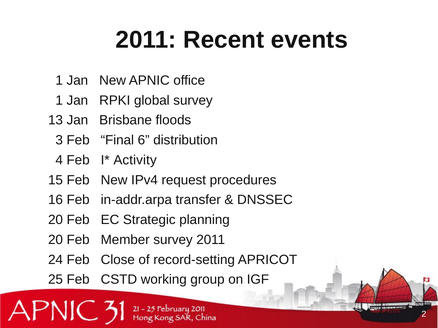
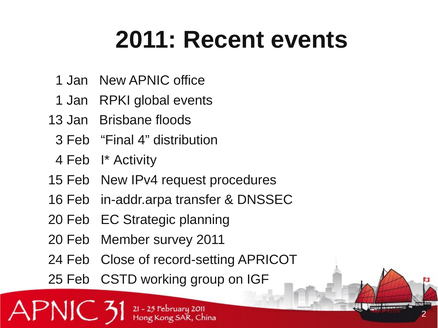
global survey: survey -> events (193, 100)
Final 6: 6 -> 4 (144, 140)
